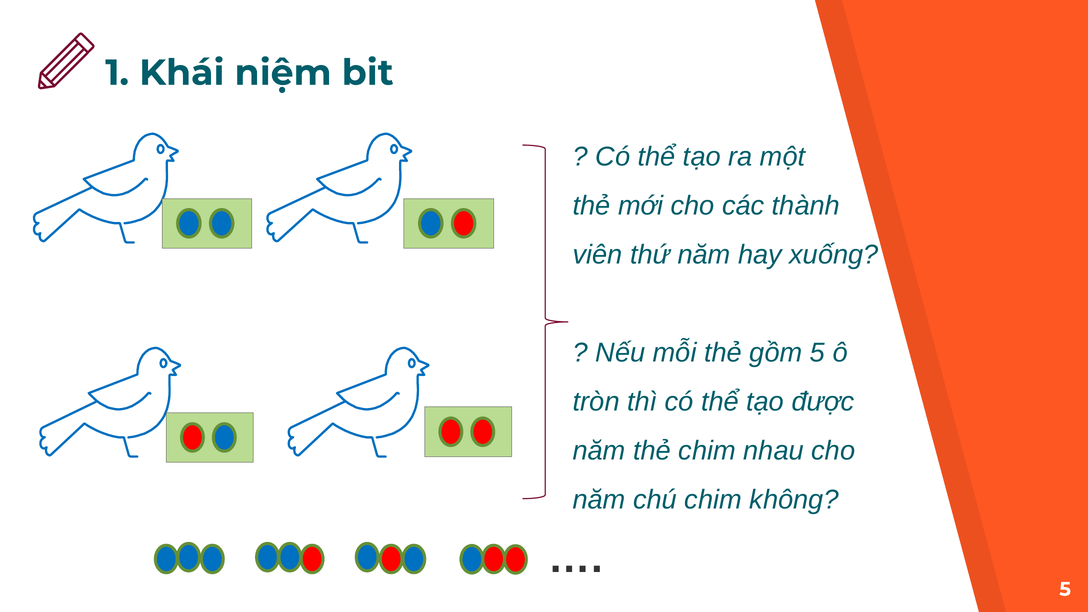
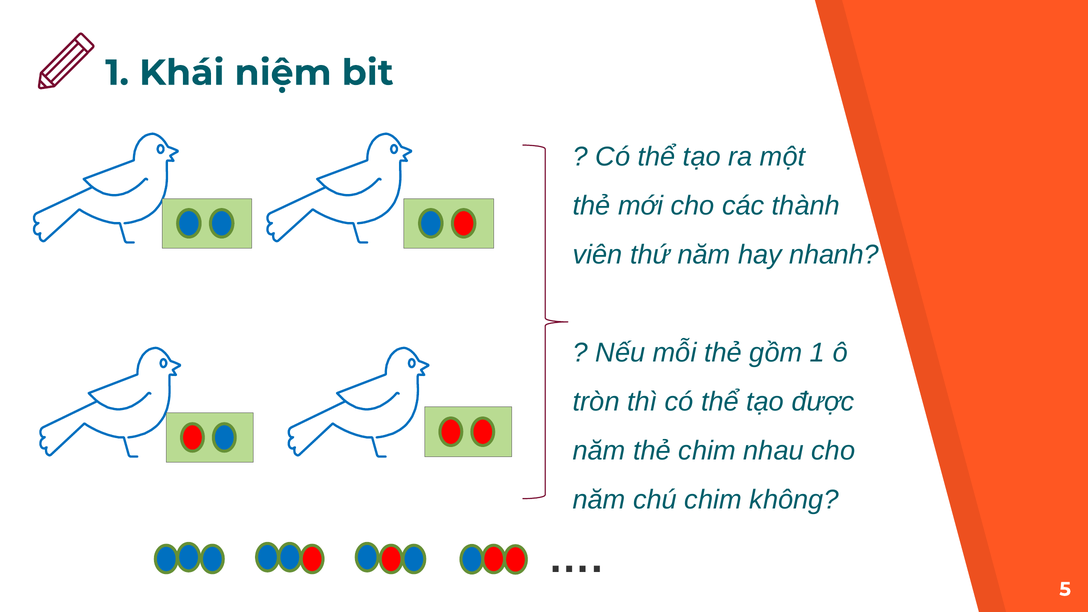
xuống: xuống -> nhanh (834, 255)
gồm 5: 5 -> 1 (817, 353)
